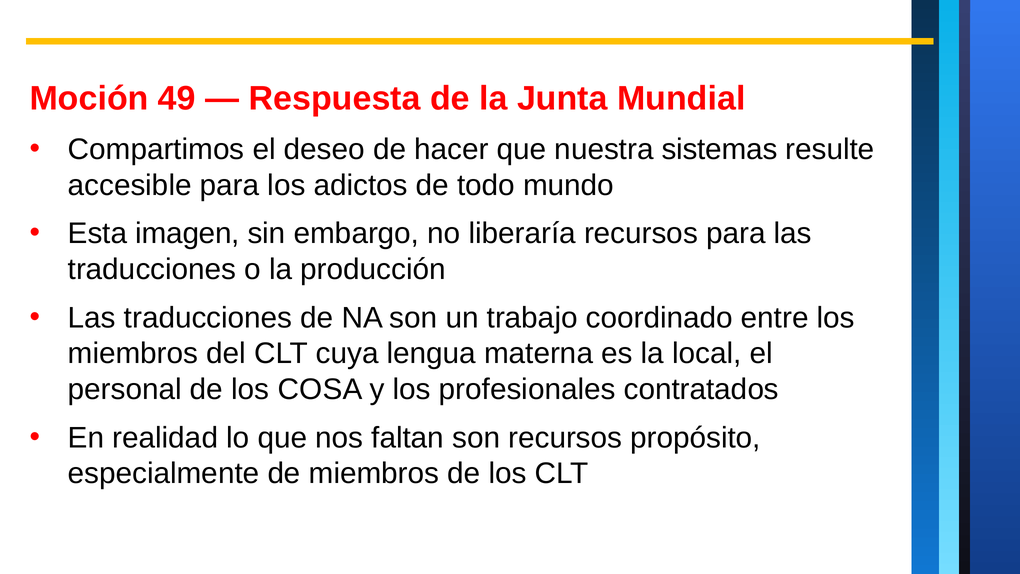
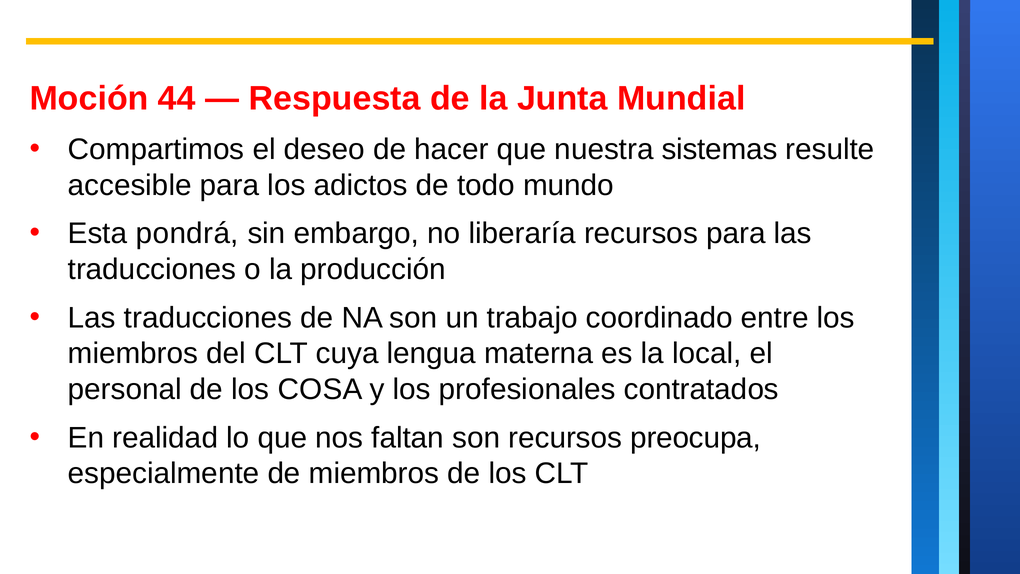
49: 49 -> 44 (177, 99)
imagen: imagen -> pondrá (187, 234)
propósito: propósito -> preocupa (696, 438)
